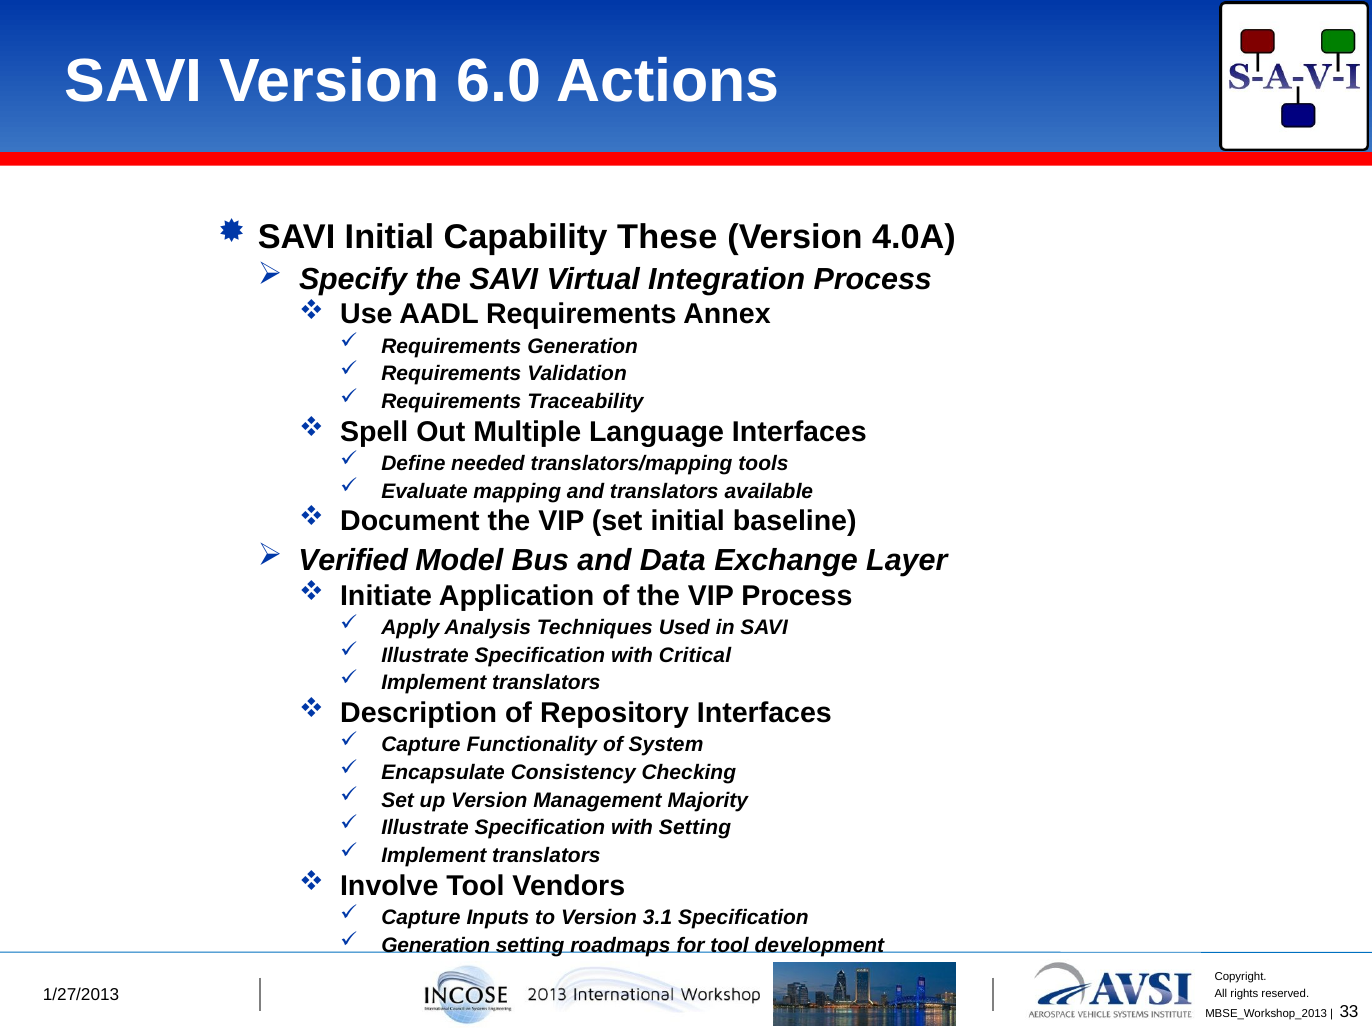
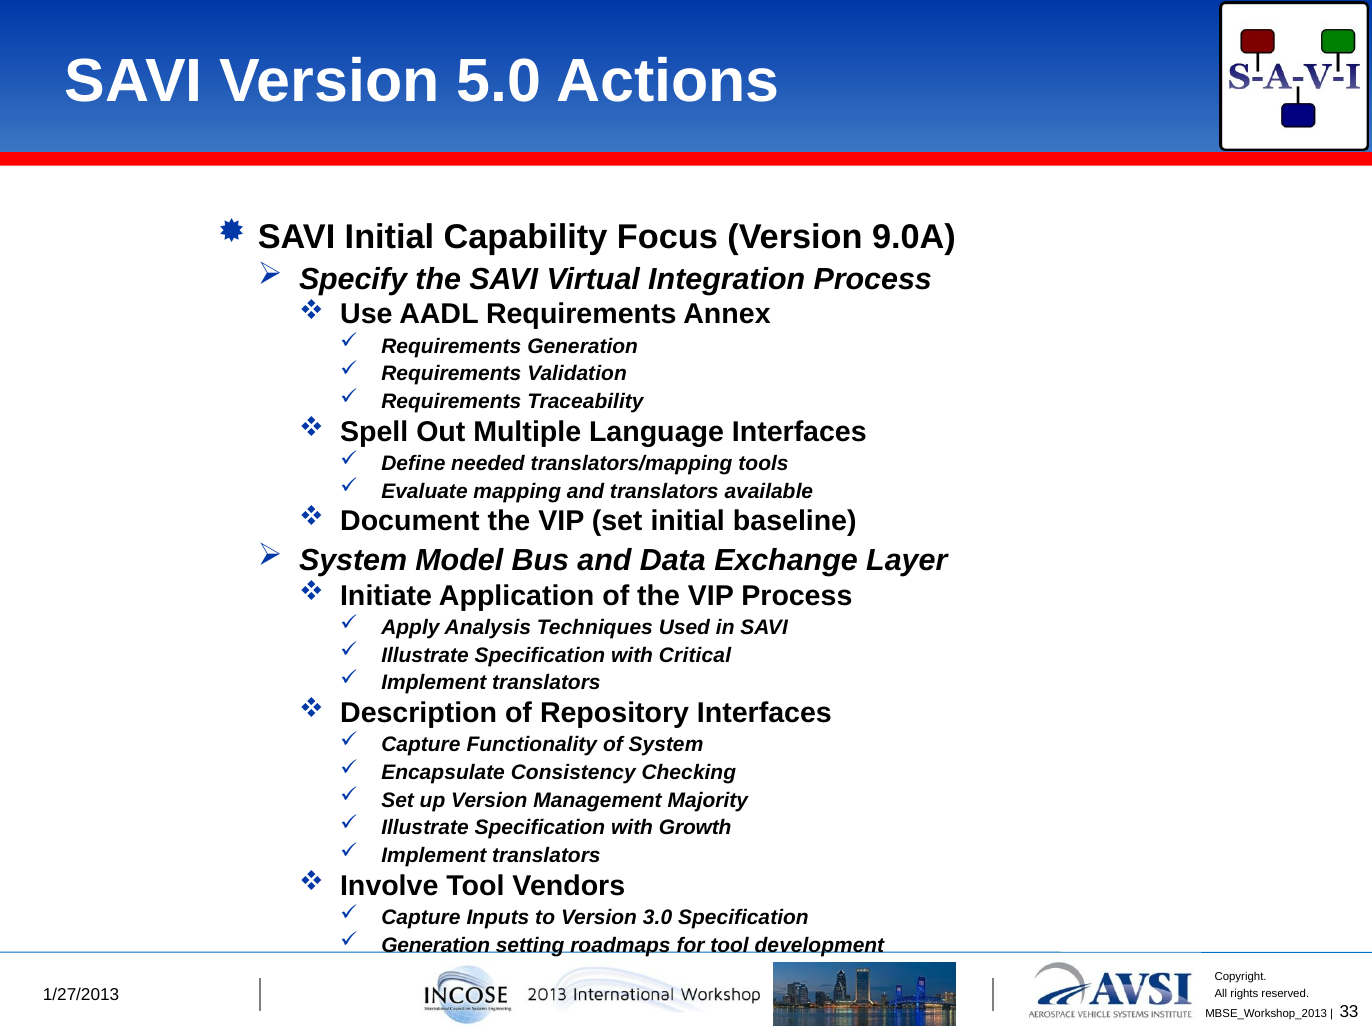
6.0: 6.0 -> 5.0 (499, 81)
These: These -> Focus (667, 237)
4.0A: 4.0A -> 9.0A (914, 237)
Verified: Verified -> System (353, 561)
with Setting: Setting -> Growth (695, 828)
3.1: 3.1 -> 3.0 (658, 917)
